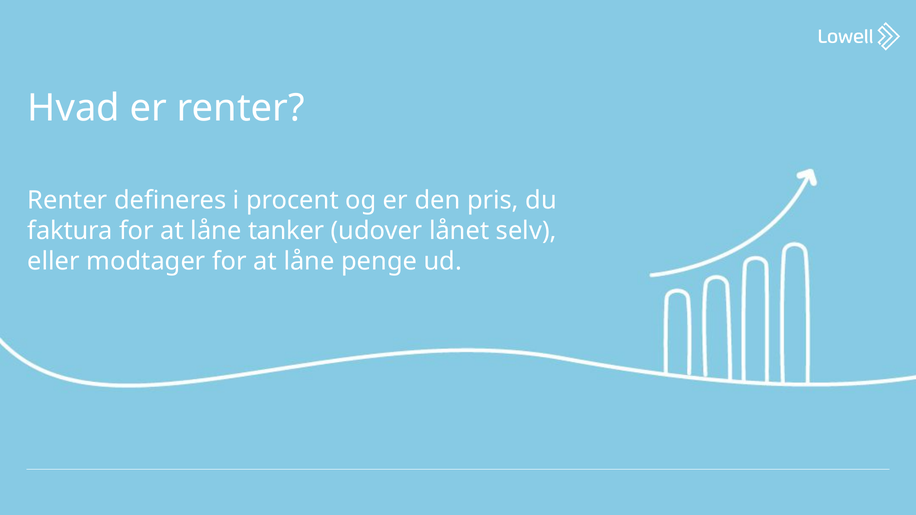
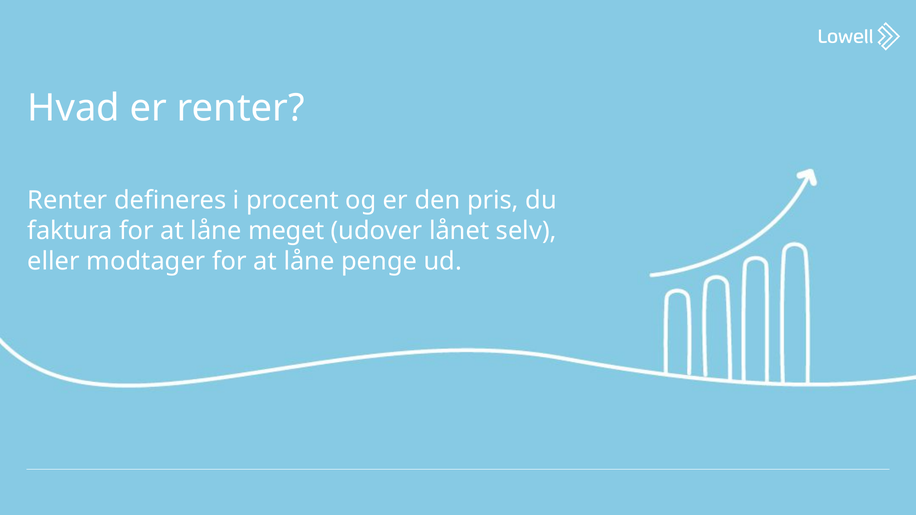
tanker: tanker -> meget (286, 231)
